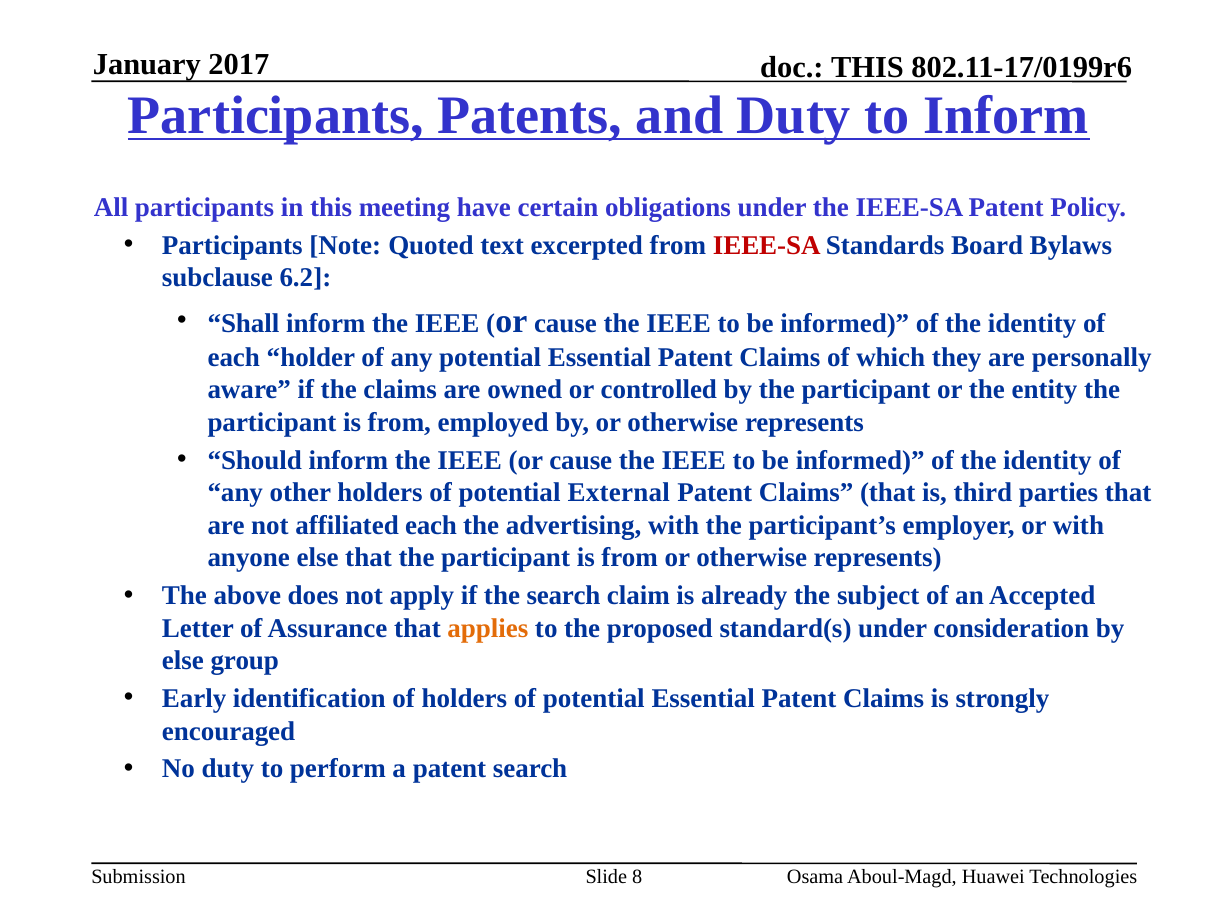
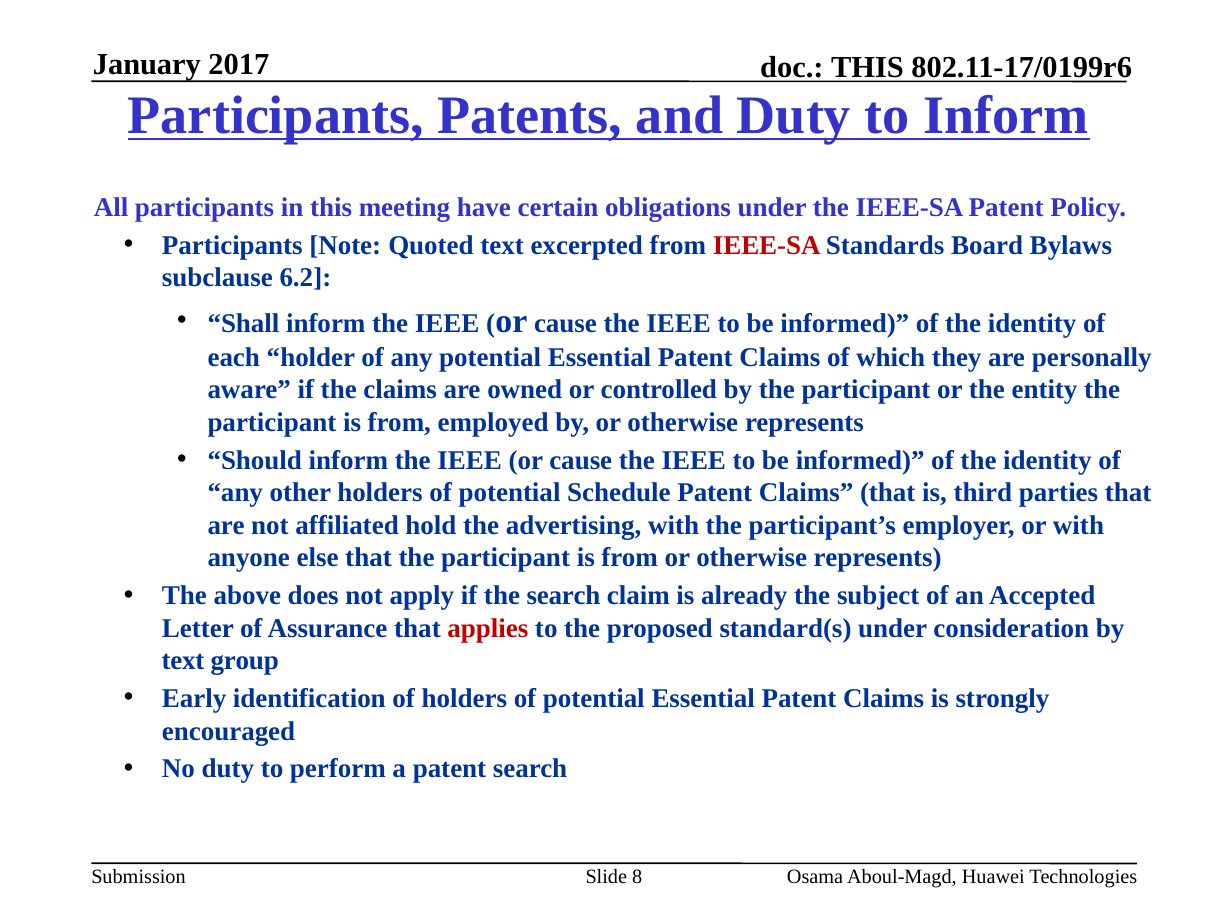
External: External -> Schedule (619, 493)
affiliated each: each -> hold (431, 525)
applies colour: orange -> red (488, 628)
else: else -> text (183, 660)
